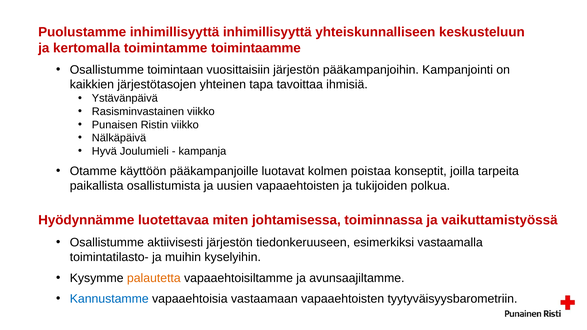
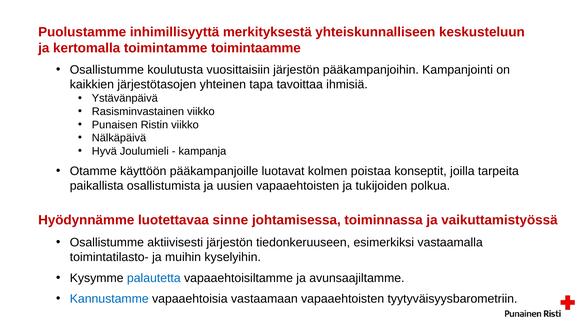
inhimillisyyttä inhimillisyyttä: inhimillisyyttä -> merkityksestä (267, 32)
toimintaan: toimintaan -> koulutusta (175, 70)
miten: miten -> sinne (230, 220)
palautetta colour: orange -> blue (154, 278)
